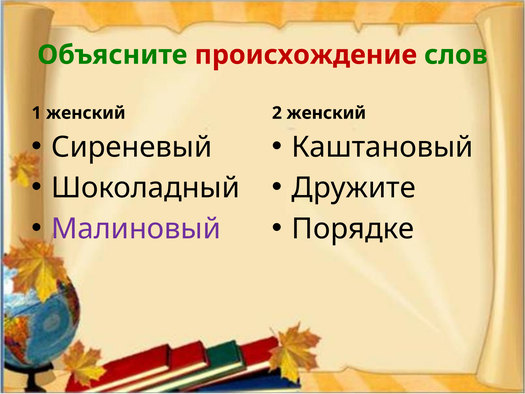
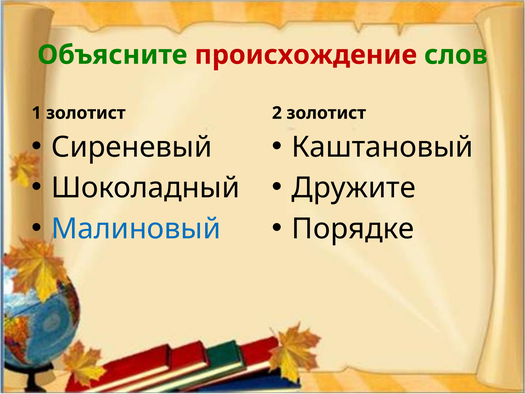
1 женский: женский -> золотист (86, 113)
2 женский: женский -> золотист (326, 113)
Малиновый colour: purple -> blue (136, 229)
